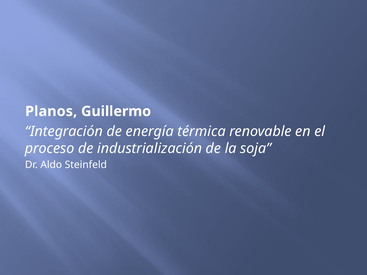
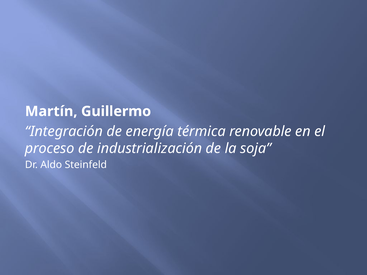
Planos: Planos -> Martín (51, 111)
